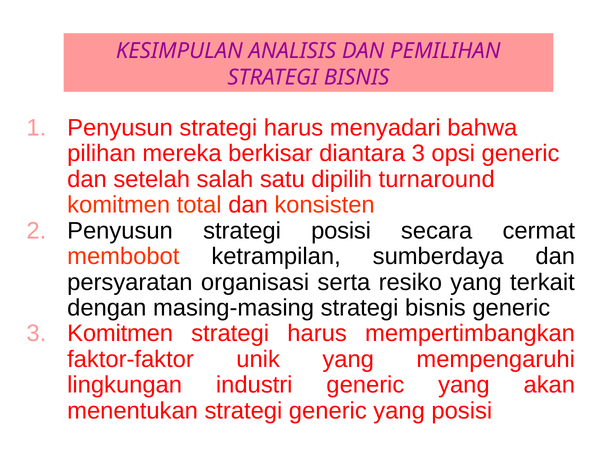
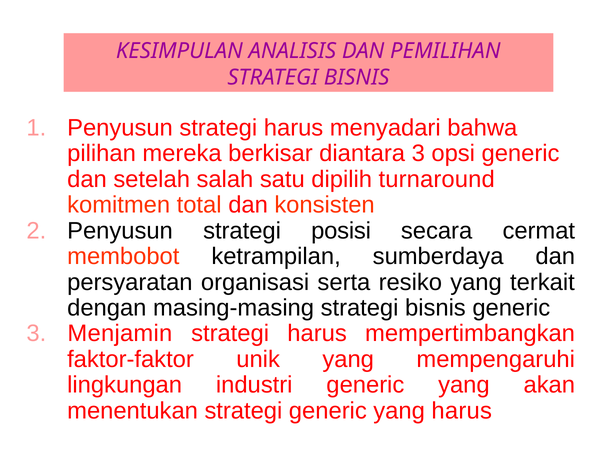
3 Komitmen: Komitmen -> Menjamin (120, 334)
yang posisi: posisi -> harus (462, 411)
